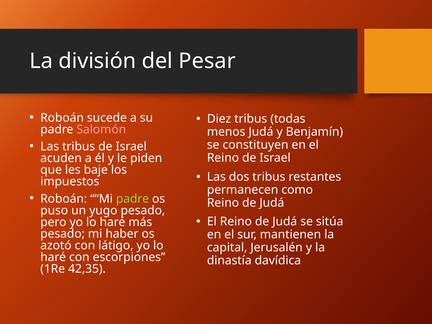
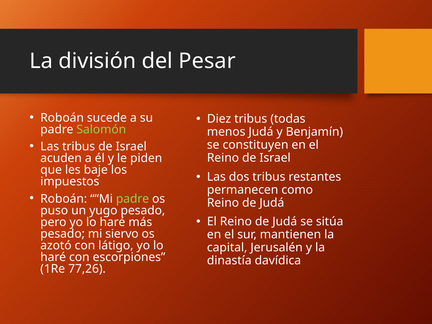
Salomón colour: pink -> light green (101, 130)
haber: haber -> siervo (122, 234)
42,35: 42,35 -> 77,26 (87, 269)
